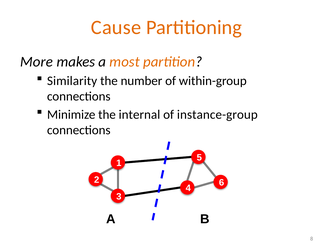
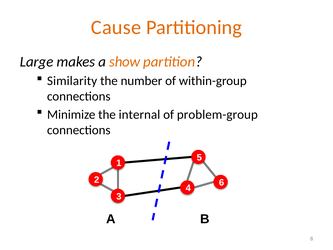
More: More -> Large (37, 62)
most: most -> show (125, 62)
instance-group: instance-group -> problem-group (217, 114)
